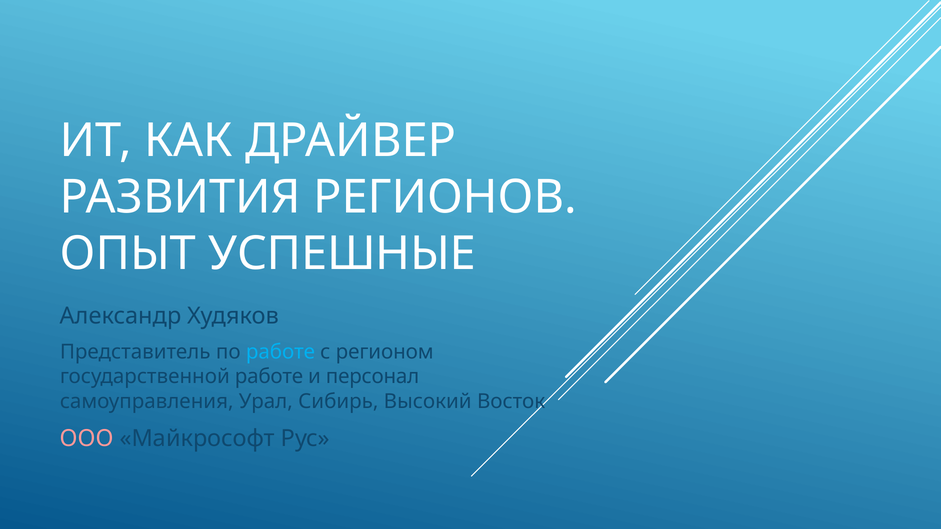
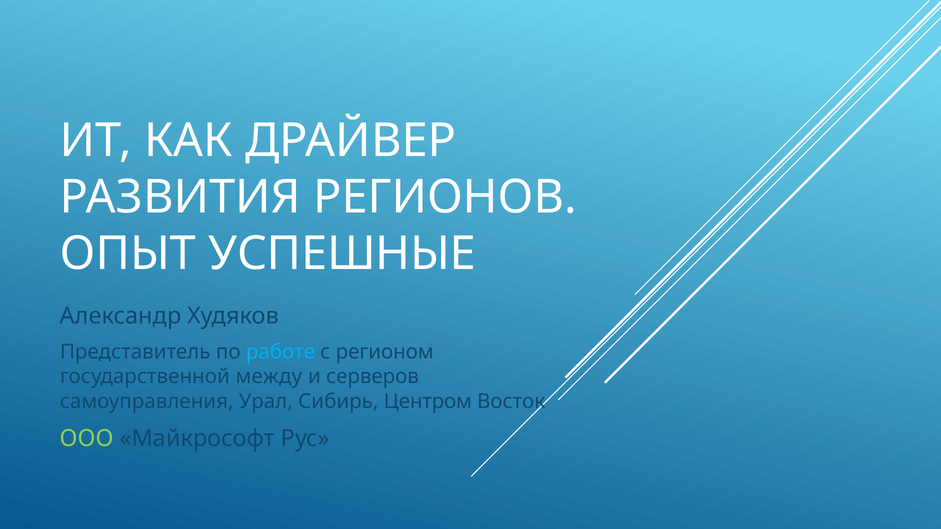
государственной работе: работе -> между (269, 377)
персонал: персонал -> серверов (373, 377)
Высокий: Высокий -> Центром (428, 402)
ООО colour: pink -> light green (87, 439)
